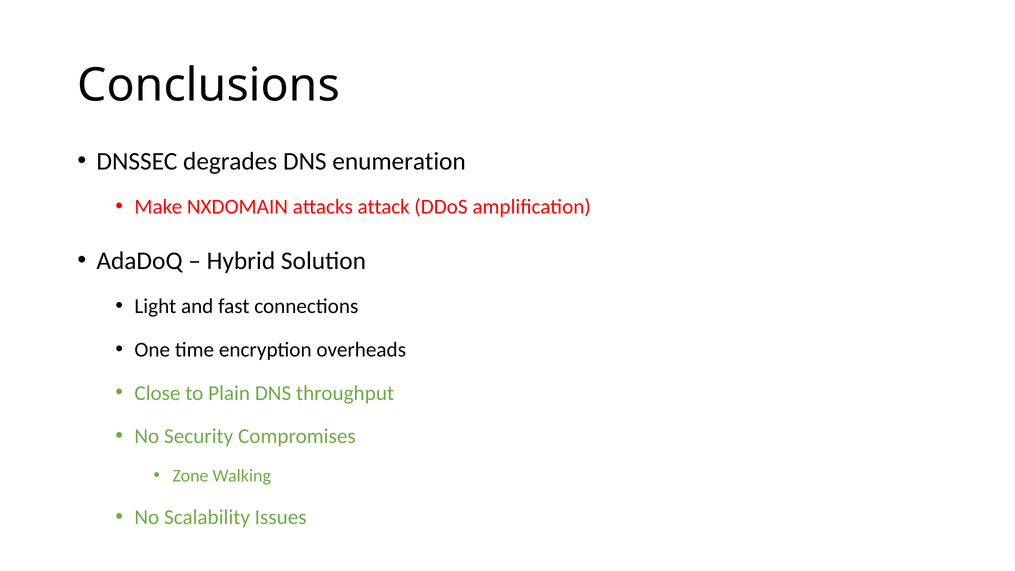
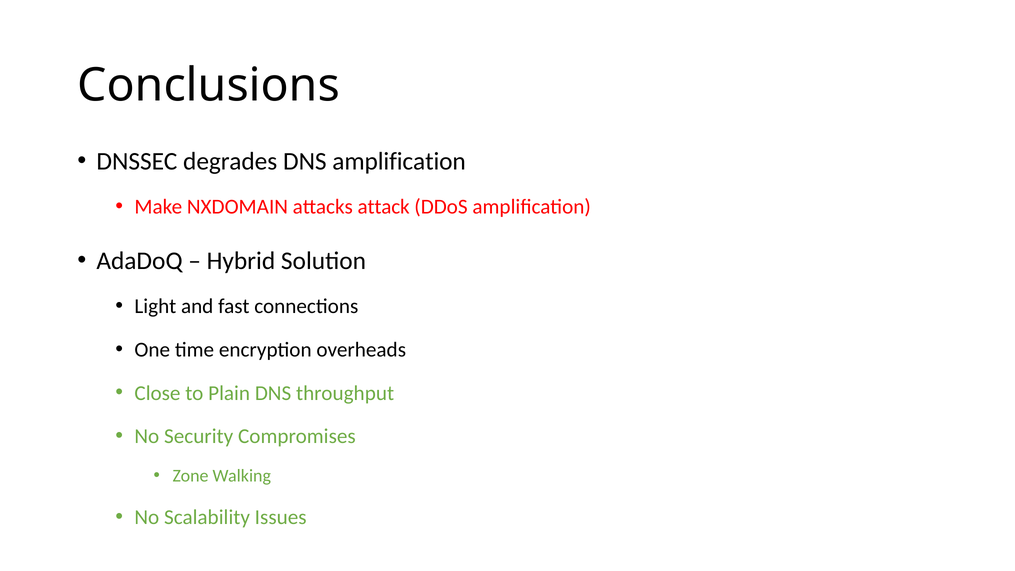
DNS enumeration: enumeration -> amplification (399, 161)
